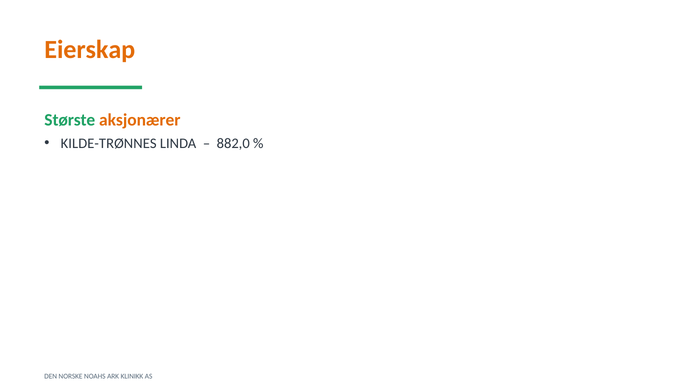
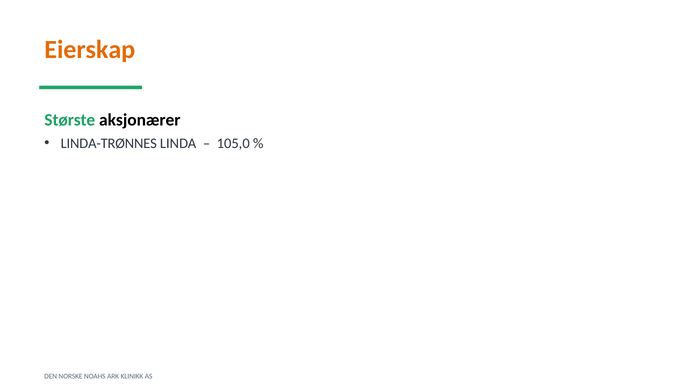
aksjonærer colour: orange -> black (140, 120)
KILDE-TRØNNES: KILDE-TRØNNES -> LINDA-TRØNNES (109, 143)
882,0: 882,0 -> 105,0 (233, 143)
